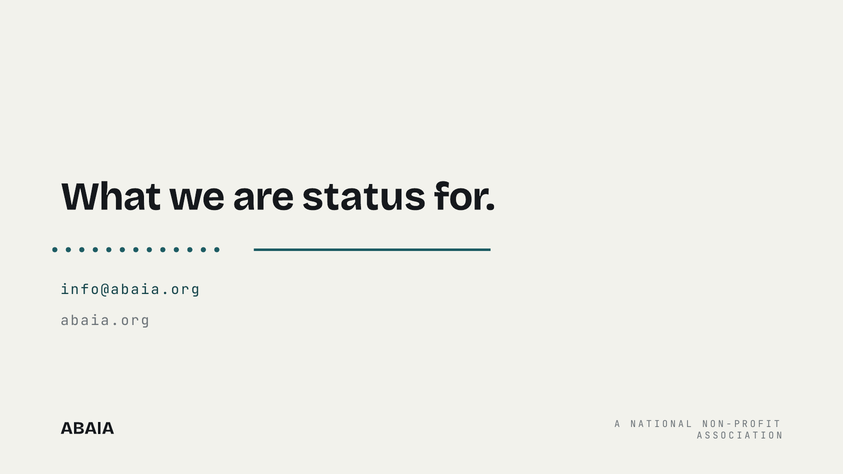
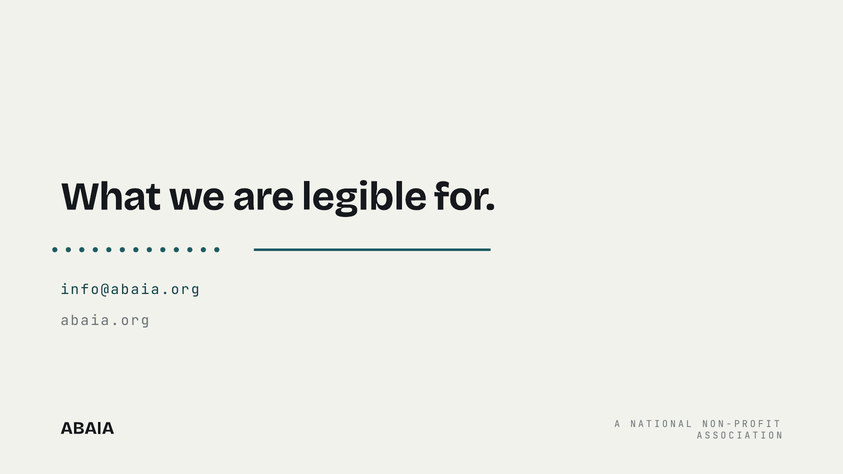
status: status -> legible (364, 197)
